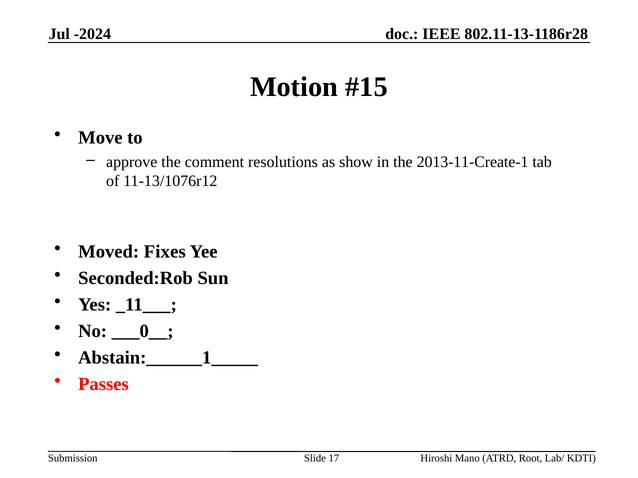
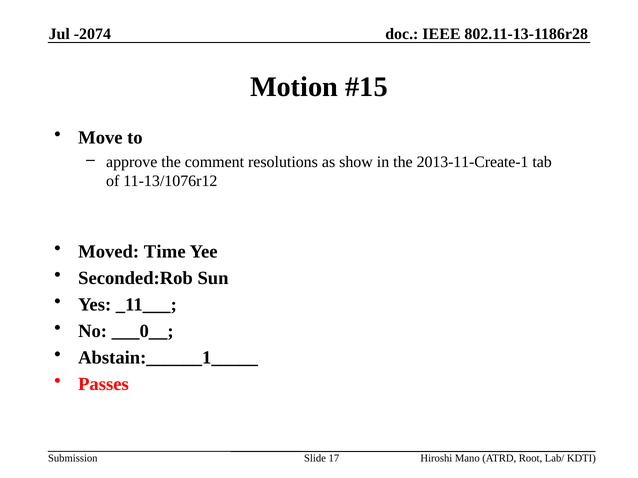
-2024: -2024 -> -2074 (92, 34)
Fixes: Fixes -> Time (165, 252)
